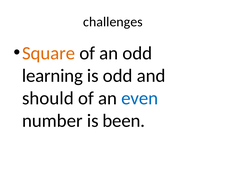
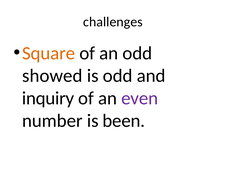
learning: learning -> showed (52, 76)
should: should -> inquiry (48, 99)
even colour: blue -> purple (140, 99)
